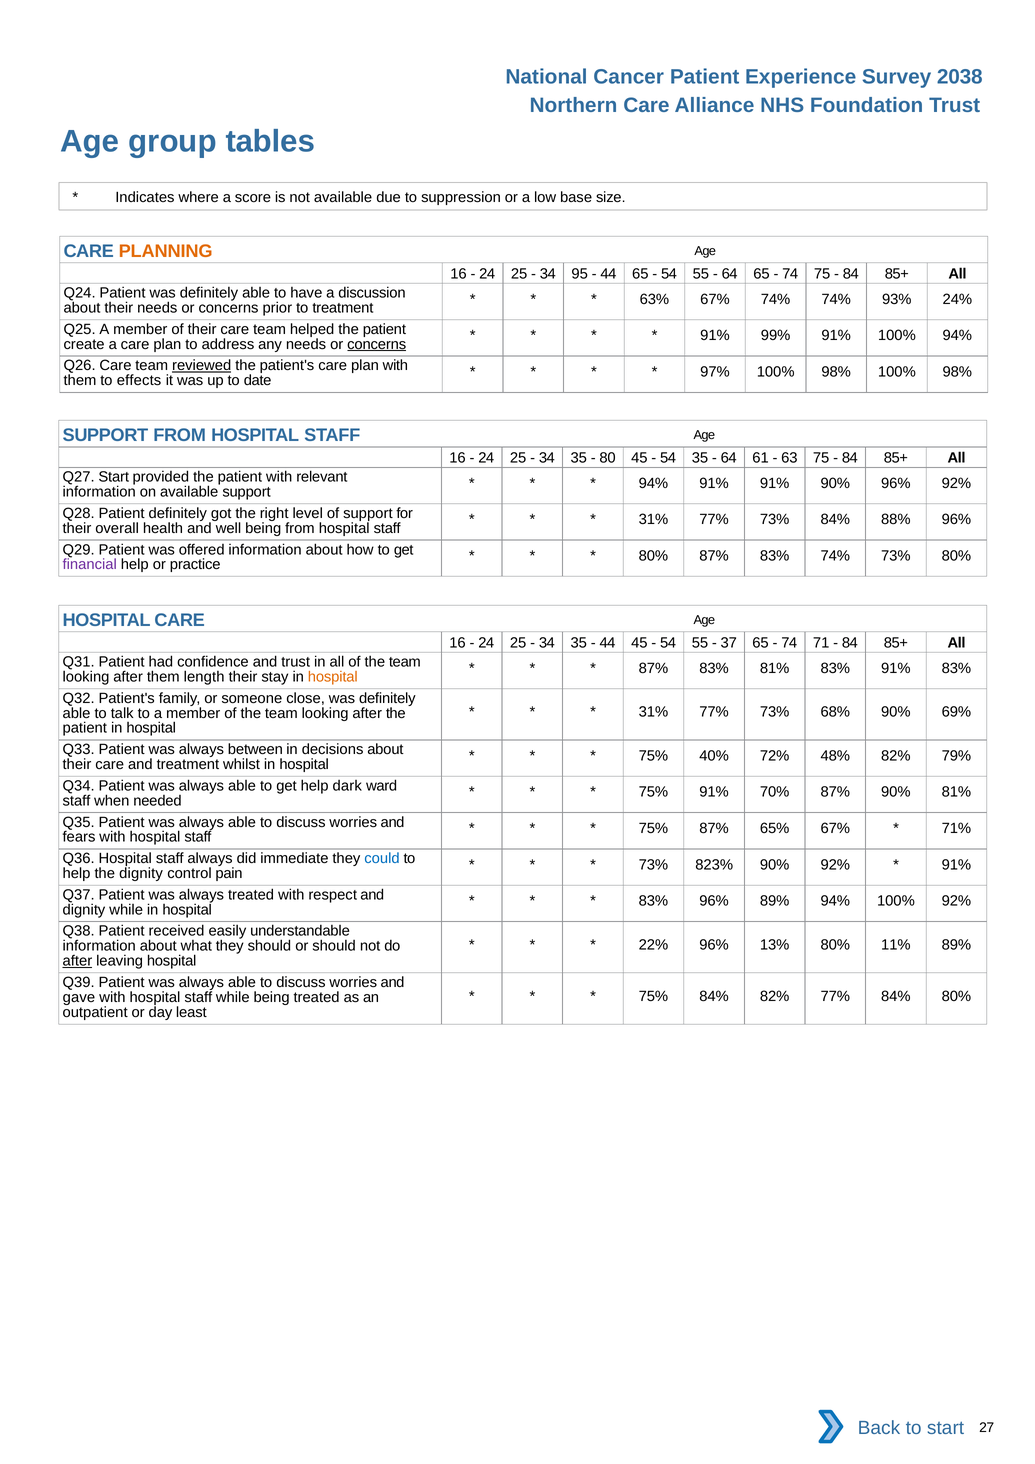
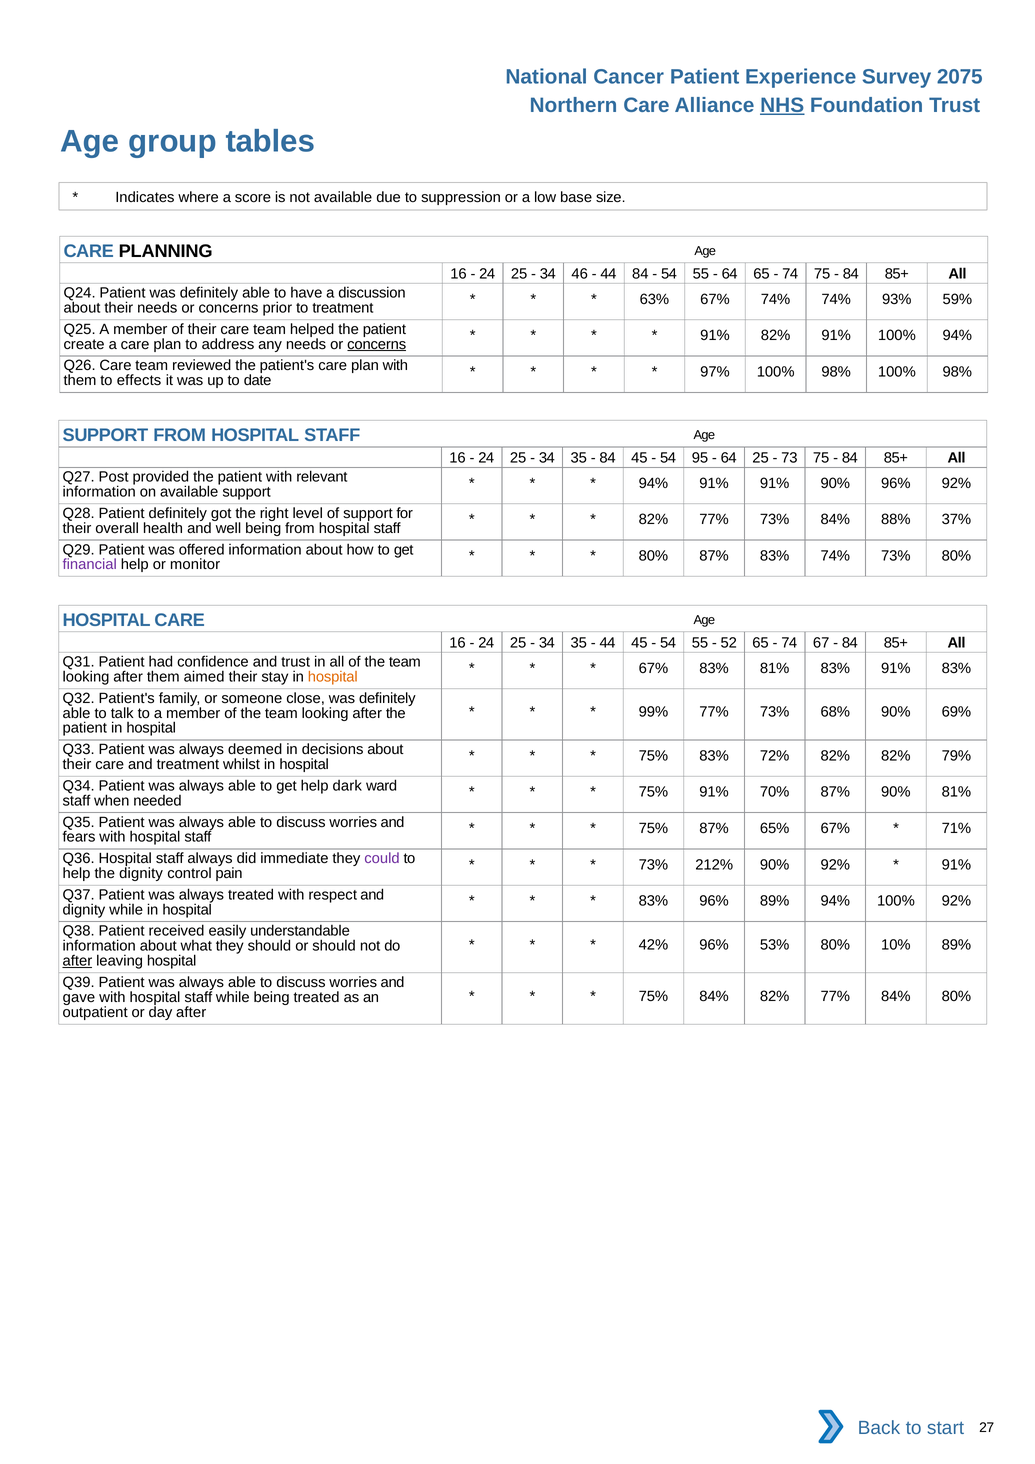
2038: 2038 -> 2075 (960, 77)
NHS underline: none -> present (782, 105)
PLANNING colour: orange -> black (166, 251)
95: 95 -> 46 (580, 274)
44 65: 65 -> 84 (640, 274)
24%: 24% -> 59% (957, 299)
91% 99%: 99% -> 82% (776, 336)
reviewed underline: present -> none (202, 366)
80: 80 -> 84 (608, 458)
54 35: 35 -> 95 (700, 458)
64 61: 61 -> 25 (761, 458)
63: 63 -> 73 (789, 458)
Q27 Start: Start -> Post (114, 477)
31%: 31% -> 82% (653, 520)
88% 96%: 96% -> 37% (956, 520)
practice: practice -> monitor (195, 565)
37: 37 -> 52 (729, 643)
71: 71 -> 67 (821, 643)
87%: 87% -> 67% (653, 668)
length: length -> aimed (204, 677)
31%: 31% -> 99% (653, 712)
between: between -> deemed (255, 750)
75% 40%: 40% -> 83% (714, 756)
72% 48%: 48% -> 82% (835, 756)
could colour: blue -> purple (382, 859)
823%: 823% -> 212% (714, 865)
22%: 22% -> 42% (653, 945)
13%: 13% -> 53% (775, 945)
11%: 11% -> 10% (896, 945)
day least: least -> after (191, 1013)
